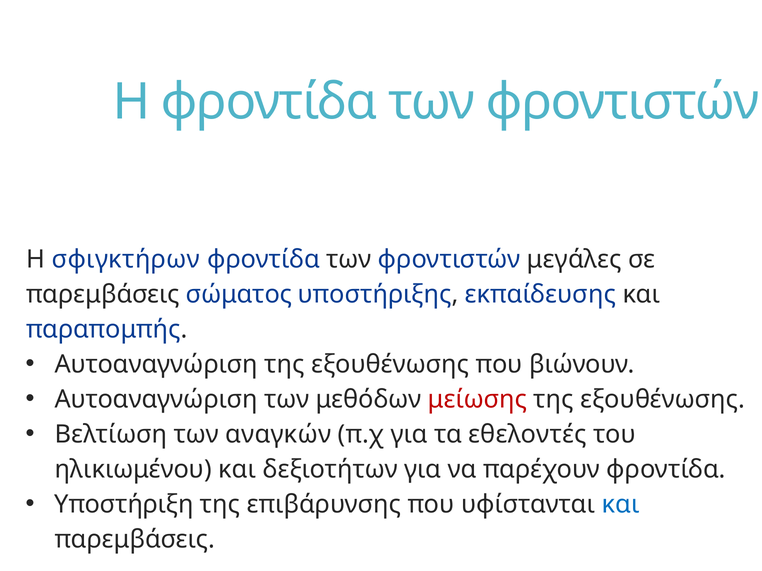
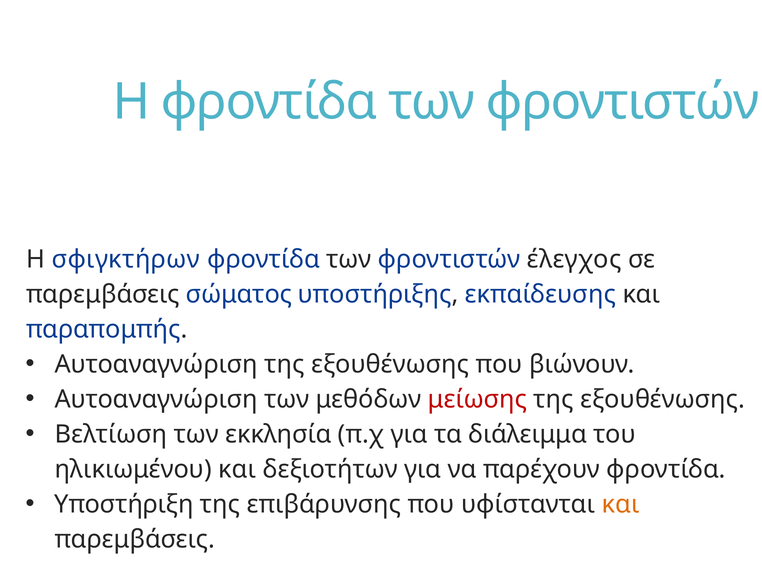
μεγάλες: μεγάλες -> έλεγχος (574, 260)
αναγκών: αναγκών -> εκκλησία (278, 435)
εθελοντές: εθελοντές -> διάλειμμα (528, 435)
και colour: blue -> orange (621, 505)
